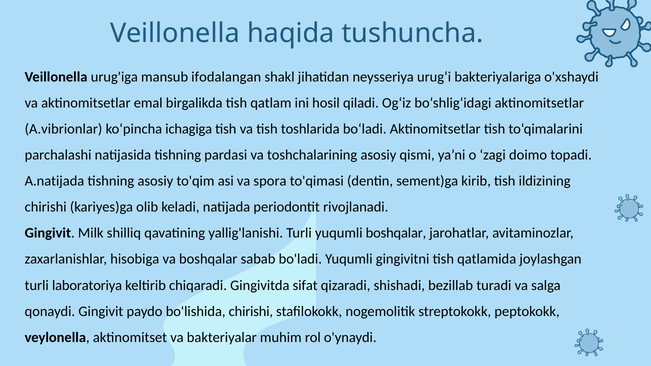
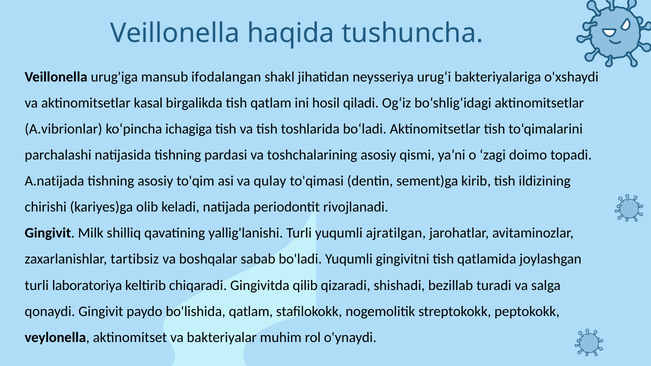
emal: emal -> kasal (148, 103)
spora: spora -> qulay (270, 181)
yuqumli boshqalar: boshqalar -> ajratilgan (396, 233)
hisobiga: hisobiga -> tartibsiz (135, 259)
sifat: sifat -> qilib (305, 285)
bo'lishida chirishi: chirishi -> qatlam (251, 311)
